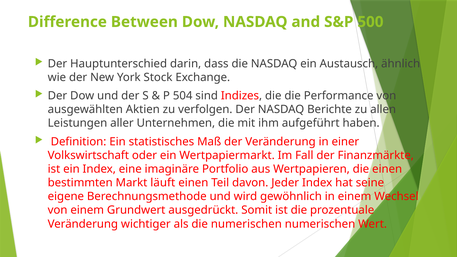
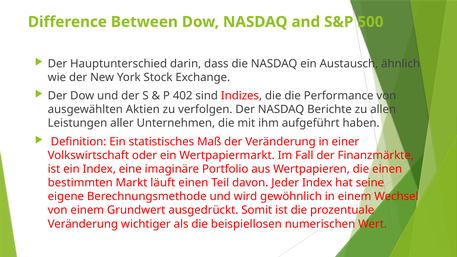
504: 504 -> 402 (183, 96)
die numerischen: numerischen -> beispiellosen (246, 224)
